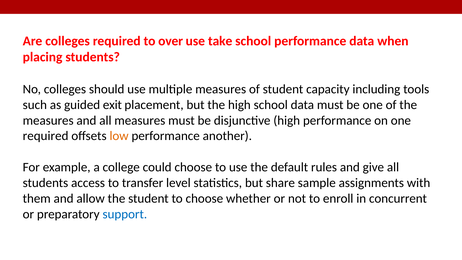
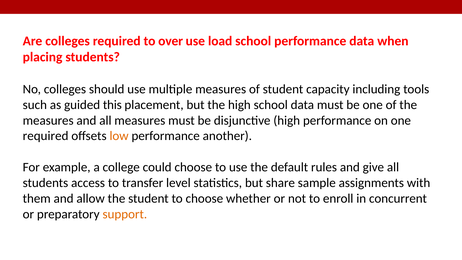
take: take -> load (220, 41)
exit: exit -> this (112, 105)
support colour: blue -> orange (125, 214)
